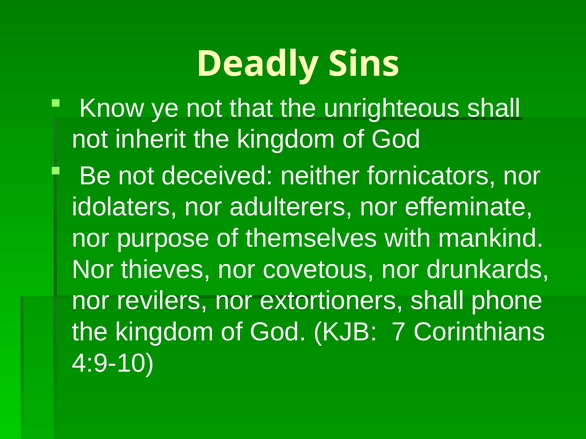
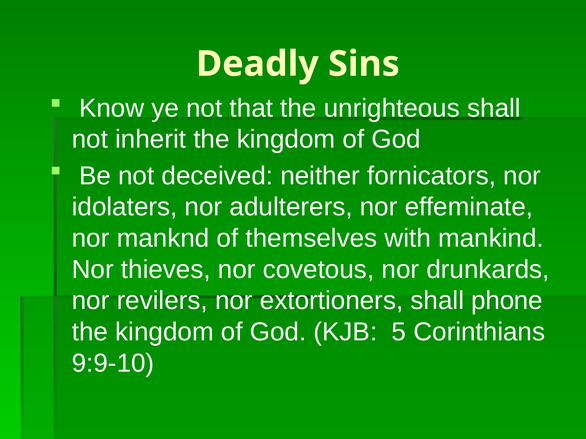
purpose: purpose -> manknd (163, 239)
7: 7 -> 5 (399, 332)
4:9-10: 4:9-10 -> 9:9-10 (113, 364)
